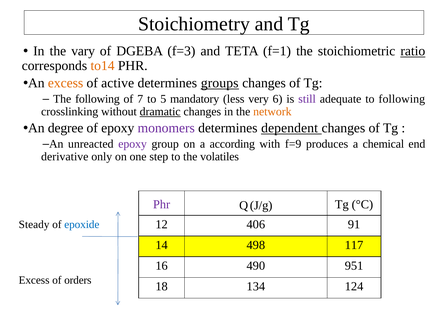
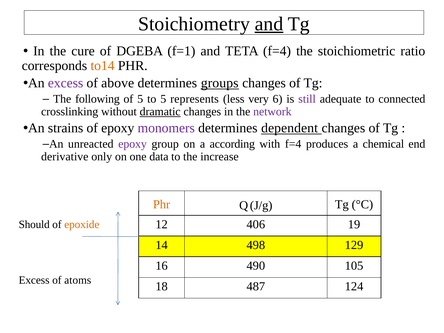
and underline: none -> present (269, 24)
vary: vary -> cure (83, 51)
f=3: f=3 -> f=1 (181, 51)
TETA f=1: f=1 -> f=4 (277, 51)
ratio underline: present -> none (413, 51)
excess colour: orange -> purple (66, 83)
active: active -> above (118, 83)
of 7: 7 -> 5 (140, 99)
mandatory: mandatory -> represents (195, 99)
to following: following -> connected (402, 99)
network colour: orange -> purple (272, 112)
degree: degree -> strains (66, 128)
with f=9: f=9 -> f=4 (293, 144)
step: step -> data (159, 157)
volatiles: volatiles -> increase (220, 157)
Phr colour: purple -> orange (162, 205)
91: 91 -> 19 (354, 224)
Steady: Steady -> Should (34, 225)
epoxide colour: blue -> orange (82, 225)
117: 117 -> 129 (354, 245)
951: 951 -> 105 (354, 266)
orders: orders -> atoms (78, 280)
134: 134 -> 487 (256, 286)
